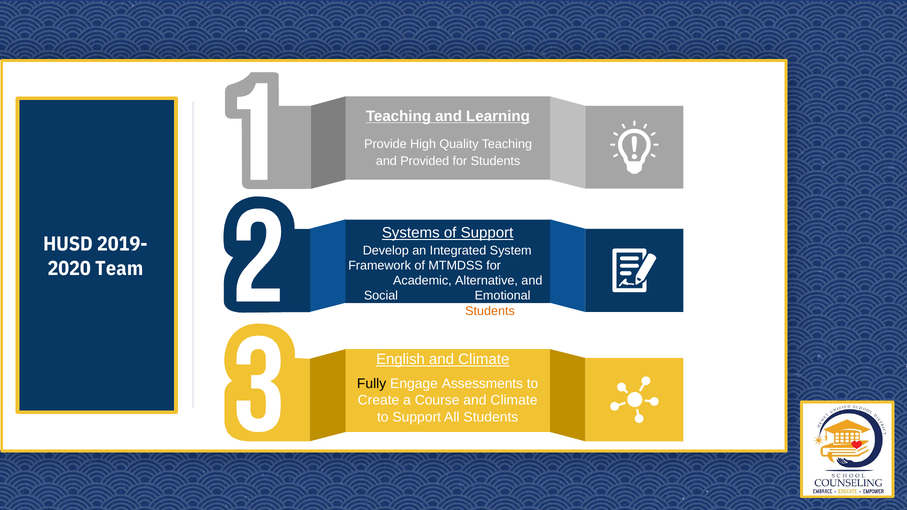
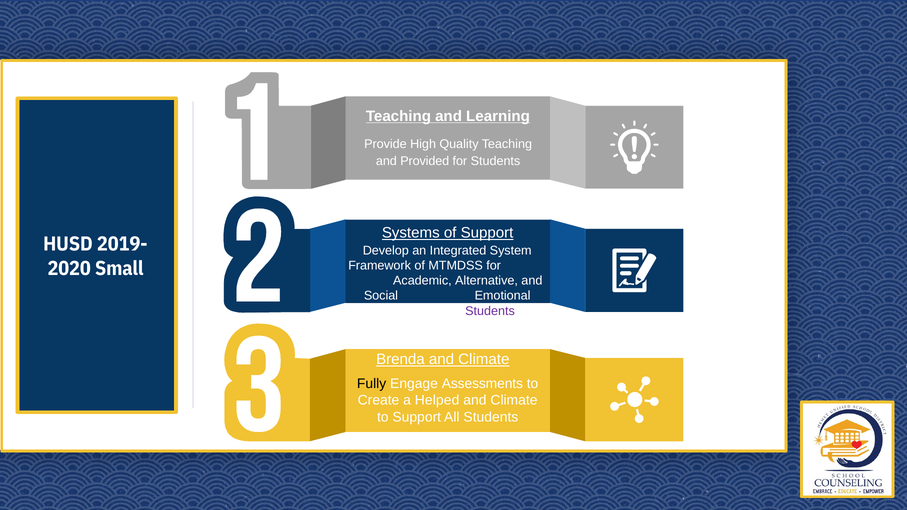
Team: Team -> Small (119, 269)
Students colour: orange -> purple (490, 311)
English: English -> Brenda (400, 360)
Course: Course -> Helped (437, 401)
